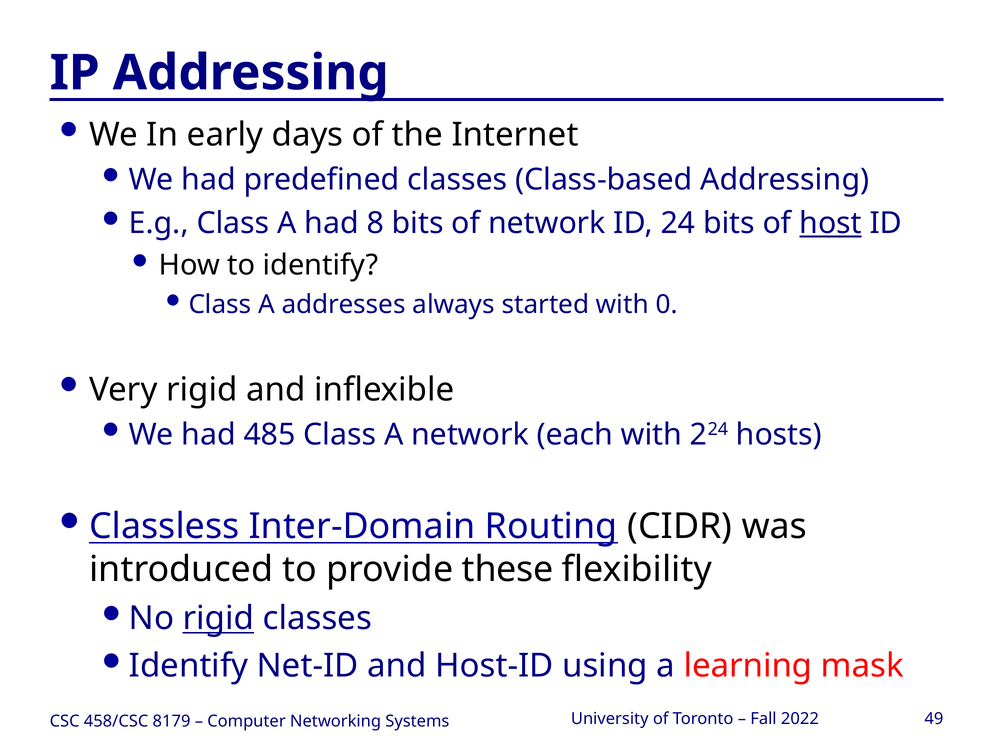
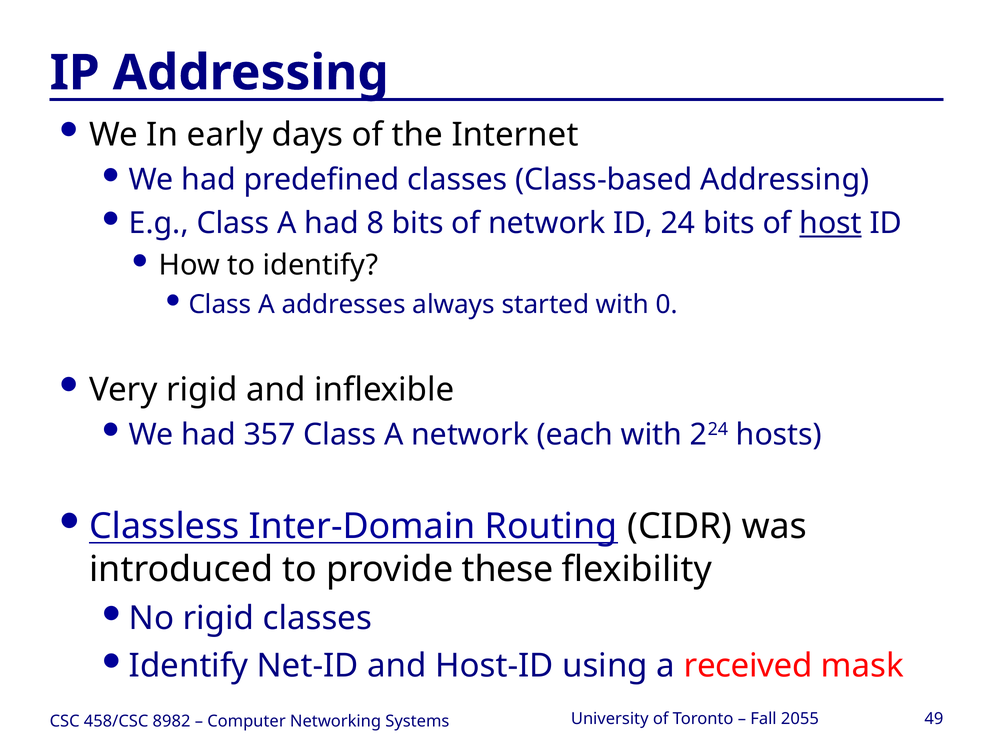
485: 485 -> 357 (270, 434)
rigid underline: present -> none (218, 618)
learning: learning -> received (748, 666)
2022: 2022 -> 2055 (800, 718)
8179: 8179 -> 8982 (172, 721)
